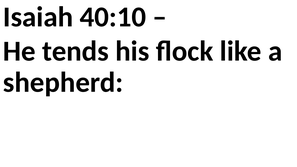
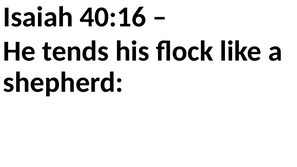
40:10: 40:10 -> 40:16 (113, 17)
